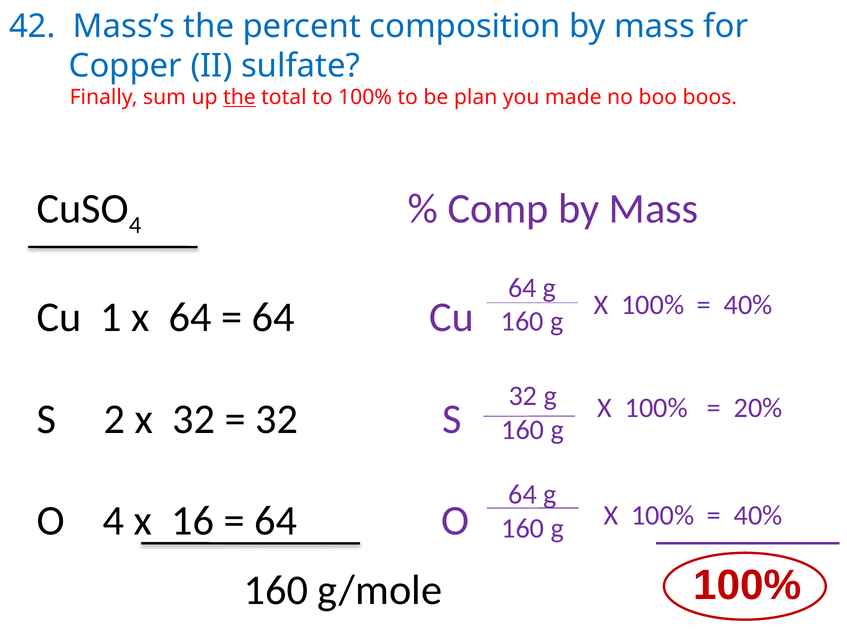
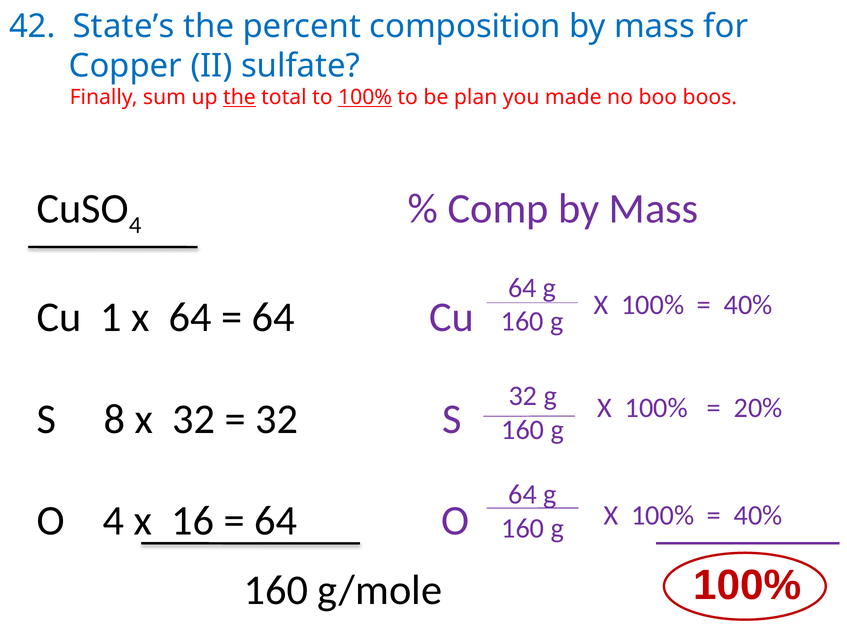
Mass’s: Mass’s -> State’s (124, 26)
100% underline: none -> present (365, 97)
2: 2 -> 8 (114, 419)
